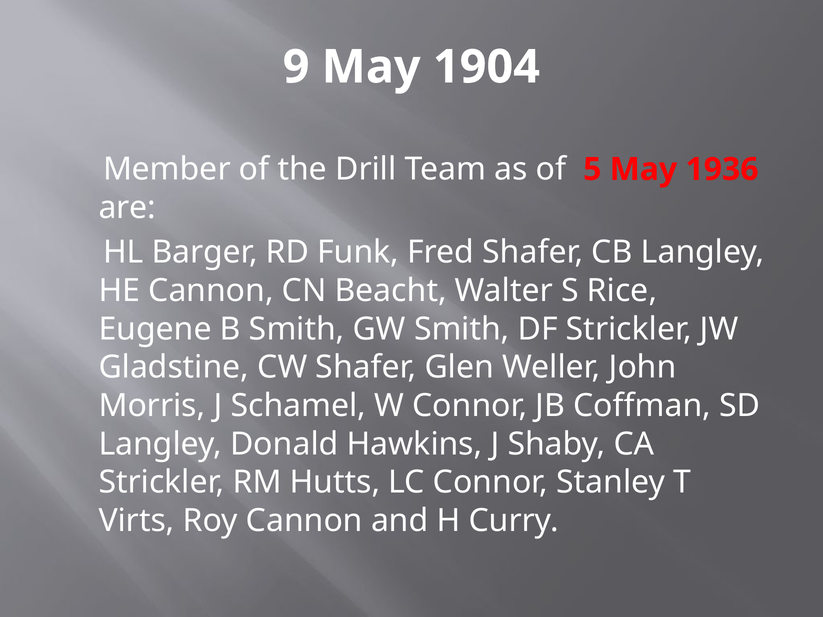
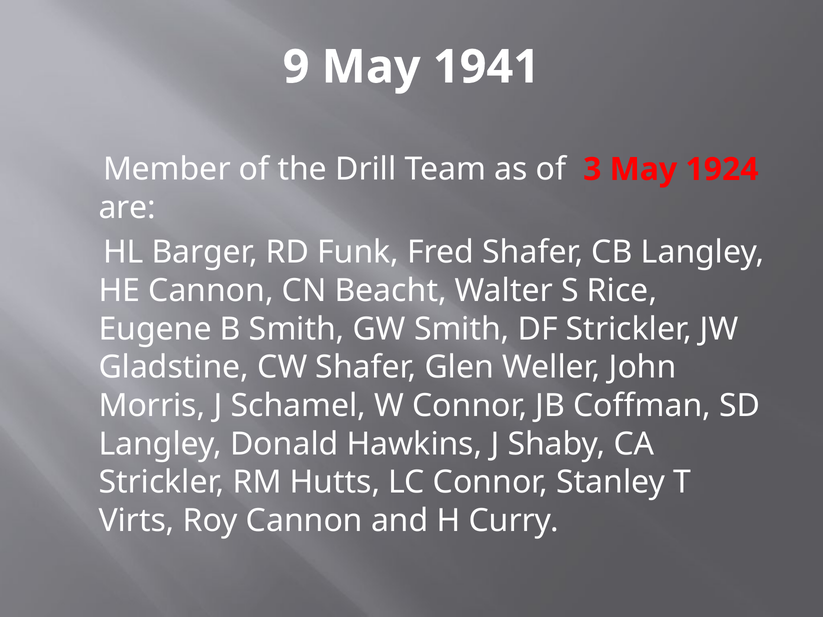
1904: 1904 -> 1941 (486, 67)
5: 5 -> 3 (592, 169)
1936: 1936 -> 1924 (722, 169)
